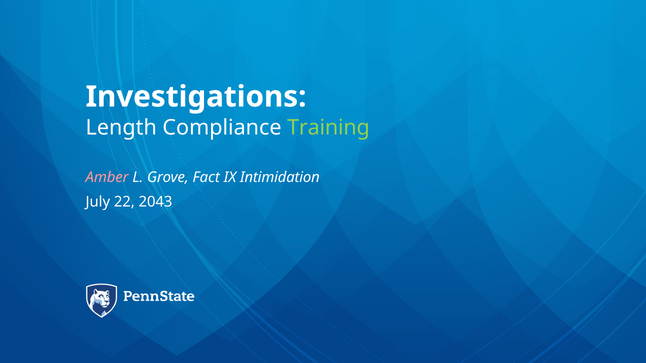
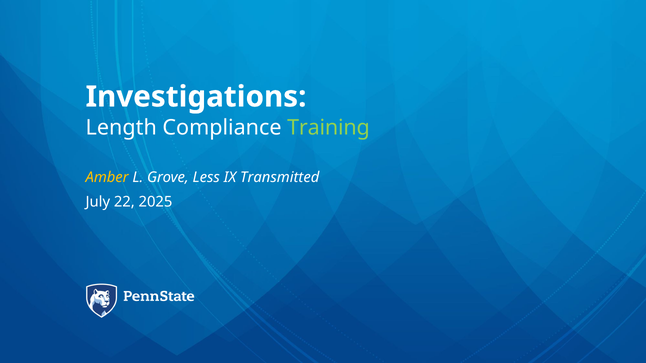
Amber colour: pink -> yellow (107, 177)
Fact: Fact -> Less (206, 177)
Intimidation: Intimidation -> Transmitted (280, 177)
2043: 2043 -> 2025 (155, 202)
